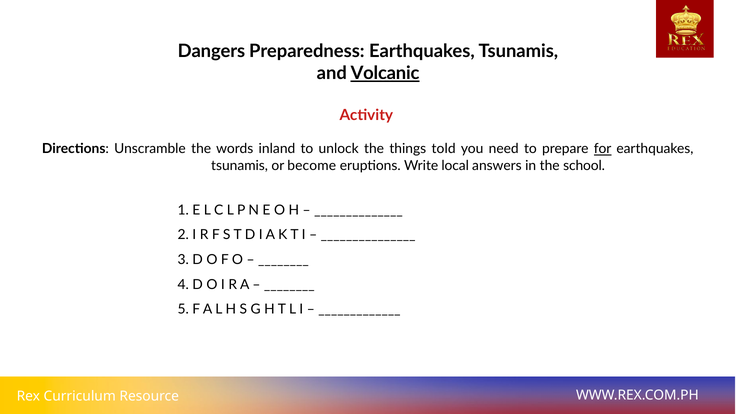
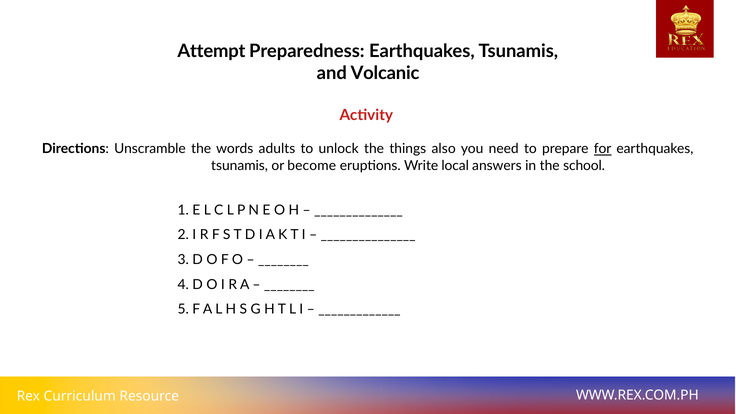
Dangers: Dangers -> Attempt (211, 51)
Volcanic underline: present -> none (385, 73)
inland: inland -> adults (277, 149)
told: told -> also (444, 149)
